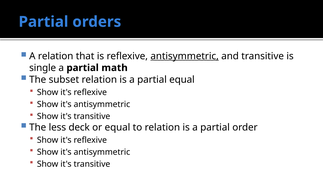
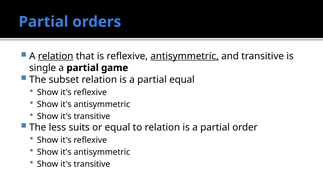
relation underline: none -> present (56, 56)
math: math -> game (115, 68)
deck: deck -> suits (79, 127)
